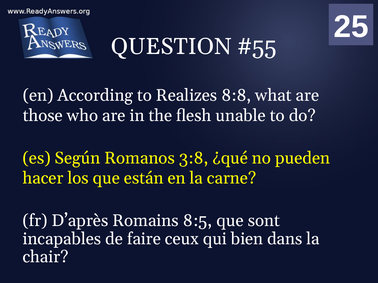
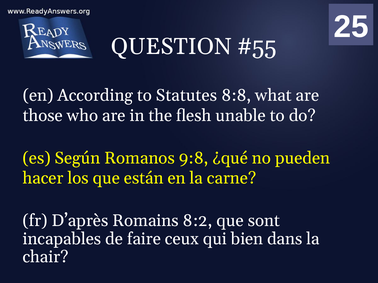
Realizes: Realizes -> Statutes (187, 96)
3:8: 3:8 -> 9:8 (194, 158)
8:5: 8:5 -> 8:2 (197, 221)
